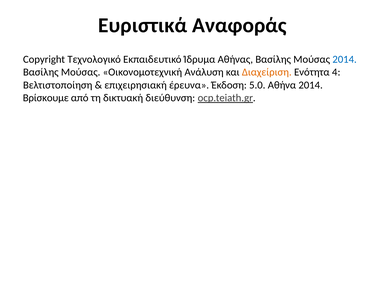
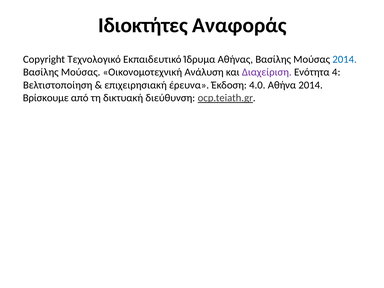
Ευριστικά: Ευριστικά -> Ιδιοκτήτες (143, 25)
Διαχείριση colour: orange -> purple (267, 72)
5.0: 5.0 -> 4.0 (257, 85)
